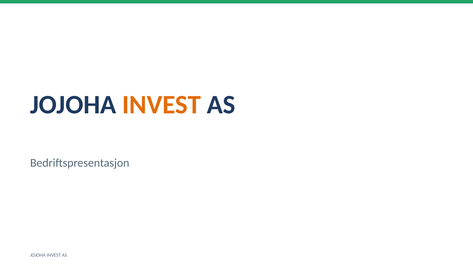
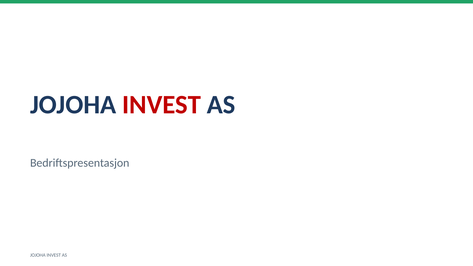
INVEST colour: orange -> red (162, 105)
